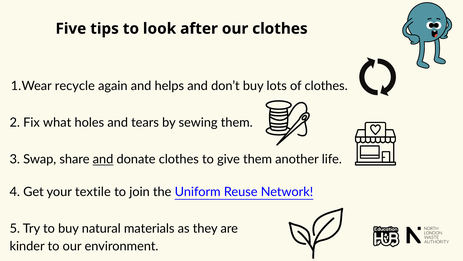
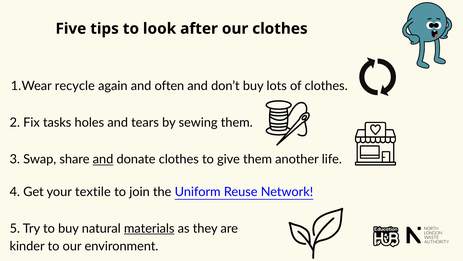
helps: helps -> often (169, 86)
what: what -> tasks (57, 122)
materials underline: none -> present (149, 228)
